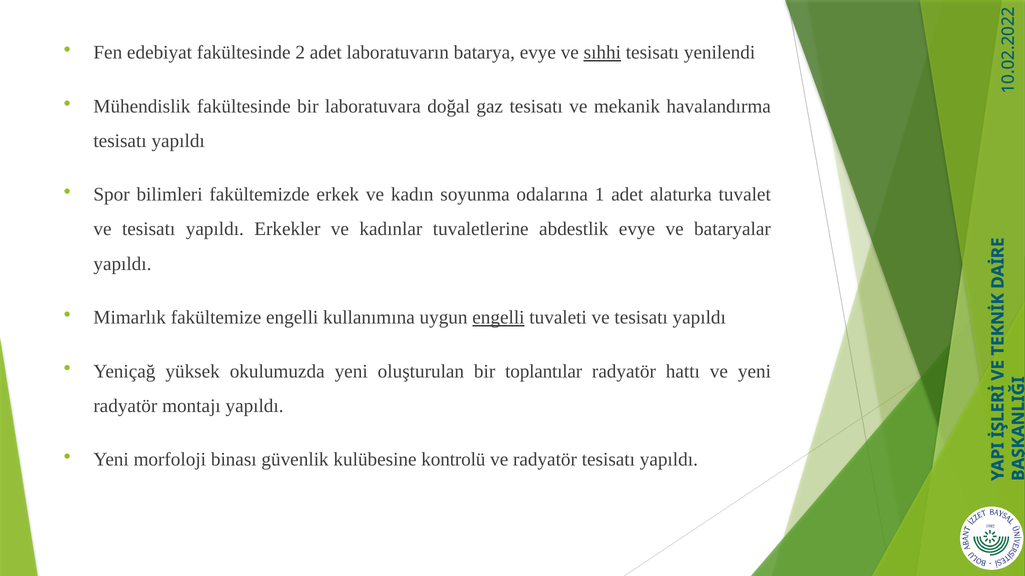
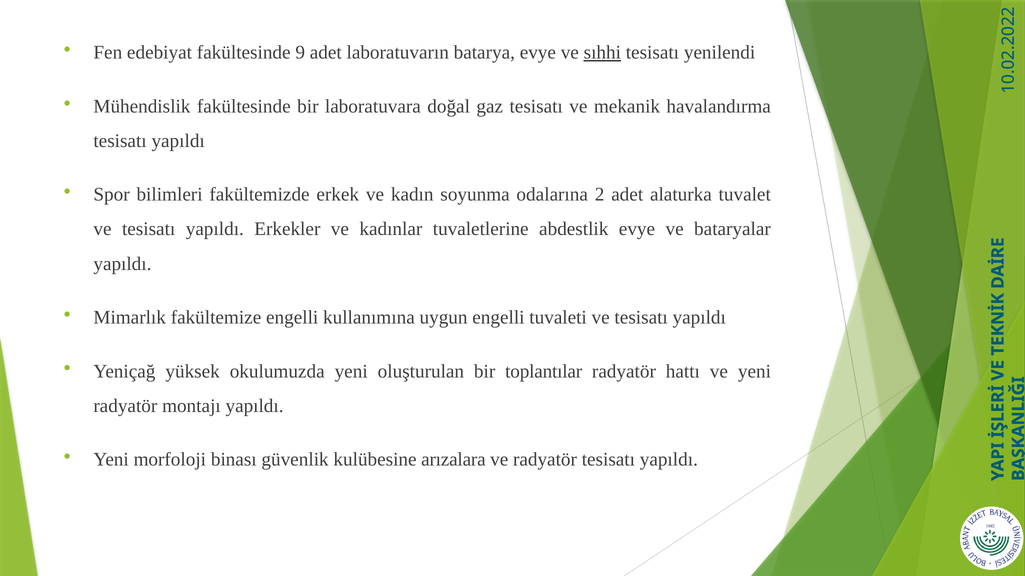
fakültesinde 2: 2 -> 9 (300, 53)
odalarına 1: 1 -> 2 (600, 195)
engelli underline: present -> none (498, 318)
kontrolü: kontrolü -> arızalara (453, 460)
